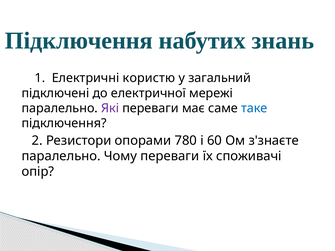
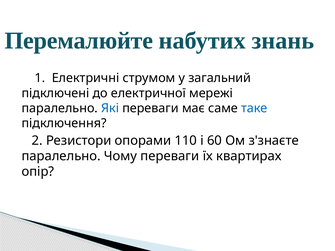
Підключення: Підключення -> Перемалюйте (79, 41)
користю: користю -> струмом (149, 78)
Які colour: purple -> blue (110, 108)
780: 780 -> 110 (186, 141)
споживачі: споживачі -> квартирах (249, 156)
